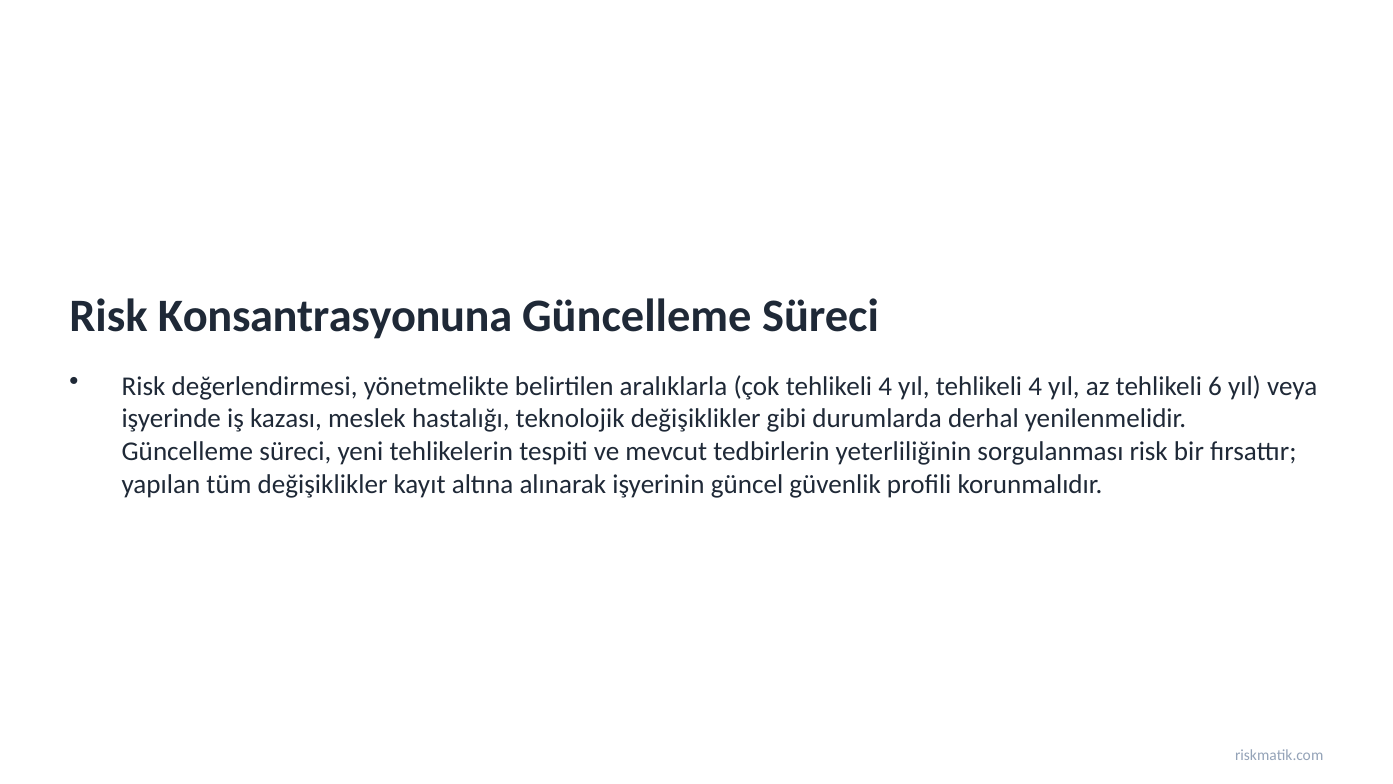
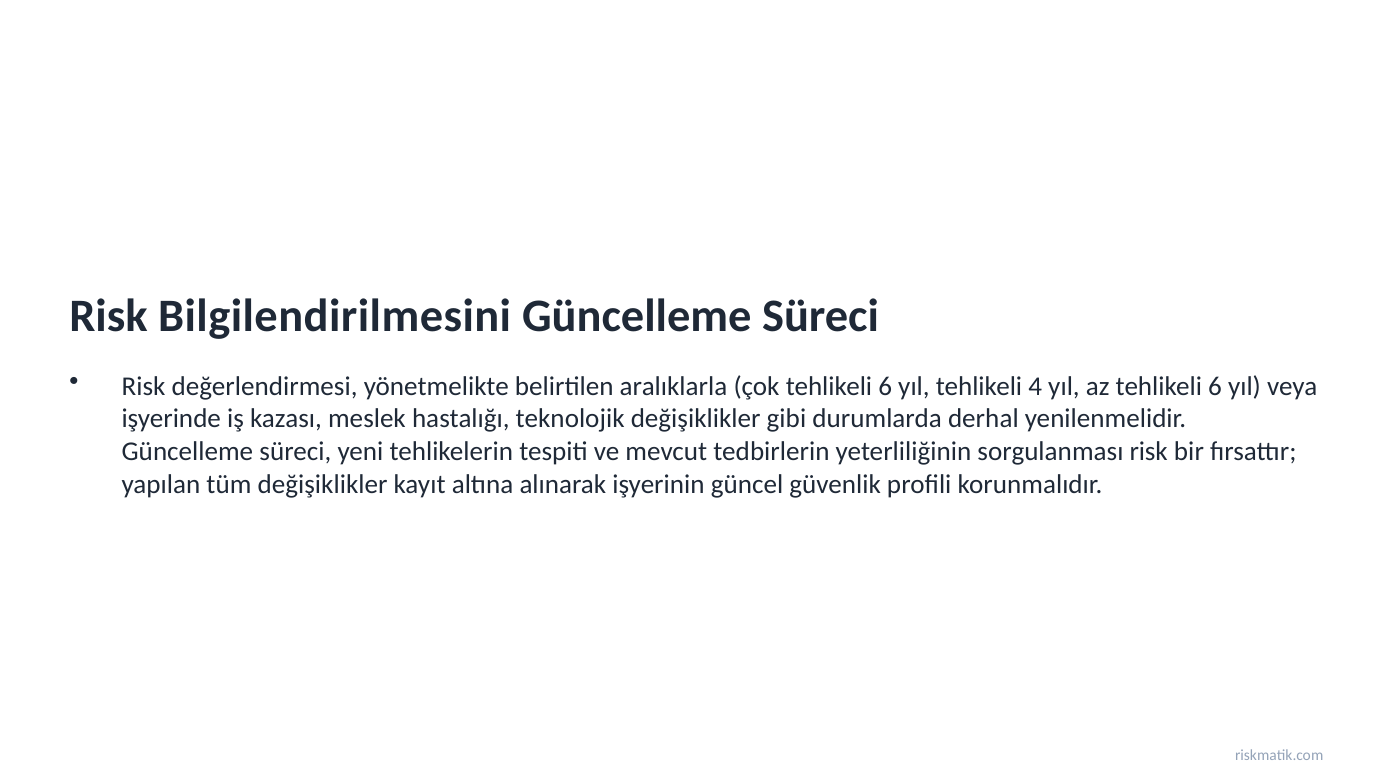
Konsantrasyonuna: Konsantrasyonuna -> Bilgilendirilmesini (335, 316)
çok tehlikeli 4: 4 -> 6 (885, 386)
